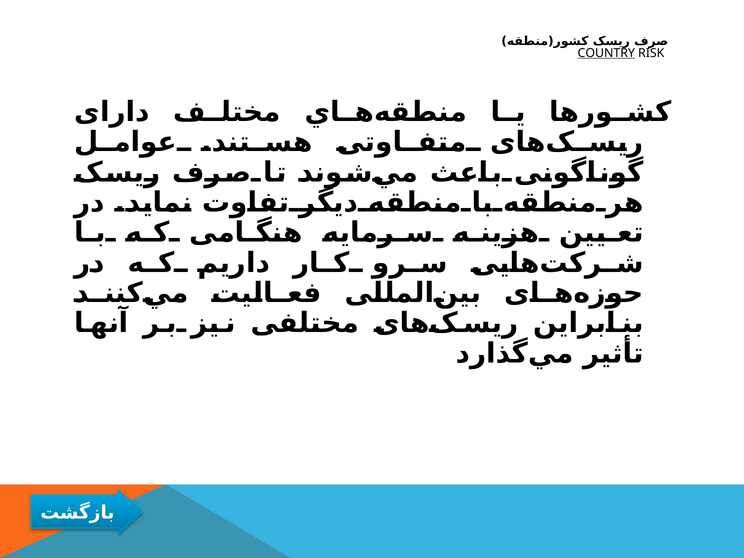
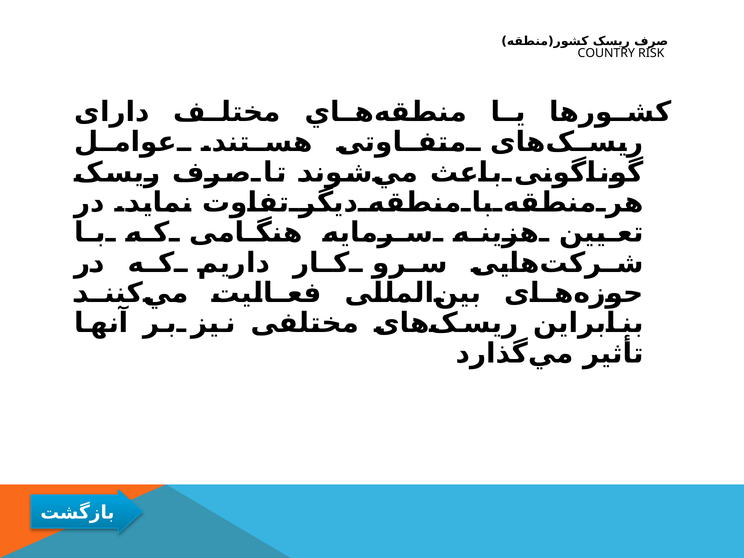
COUNTRY underline: present -> none (606, 53)
